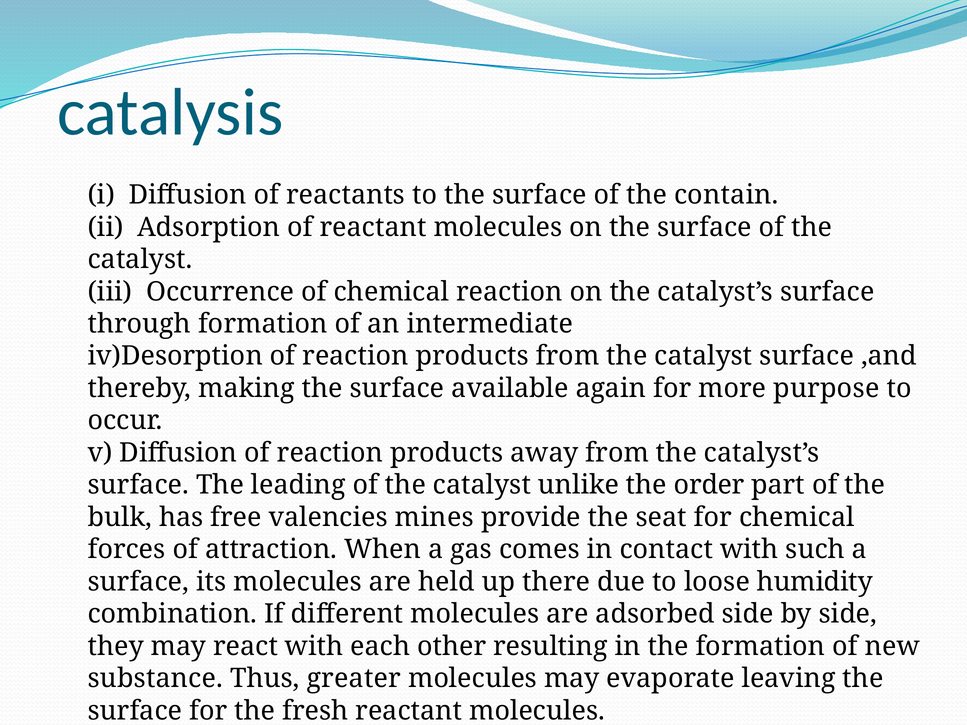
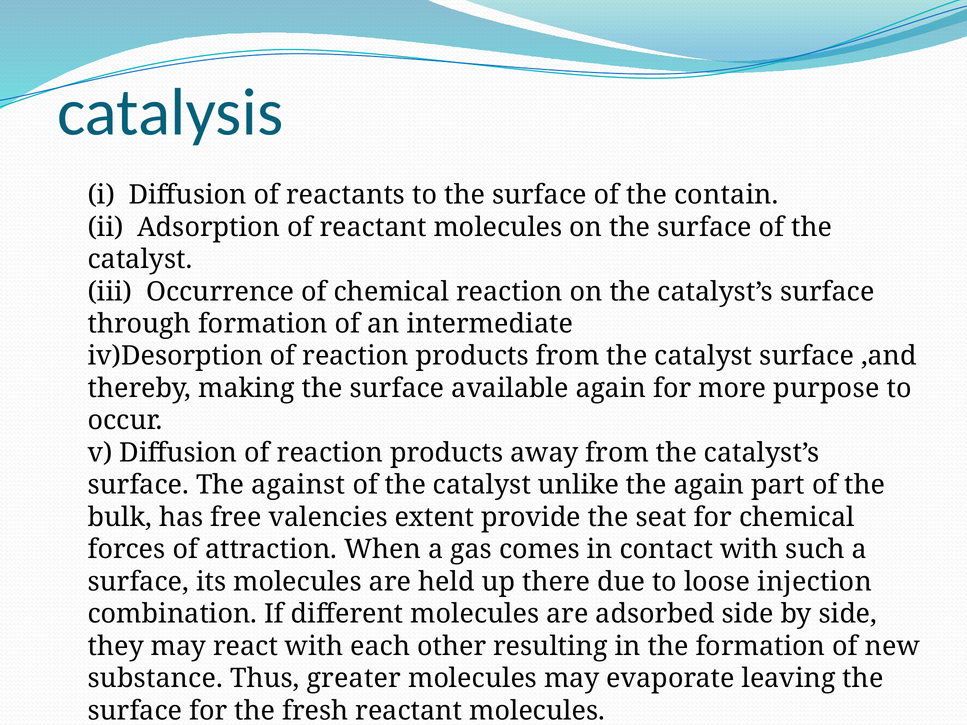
leading: leading -> against (298, 485)
the order: order -> again (709, 485)
mines: mines -> extent (435, 517)
humidity: humidity -> injection (815, 582)
